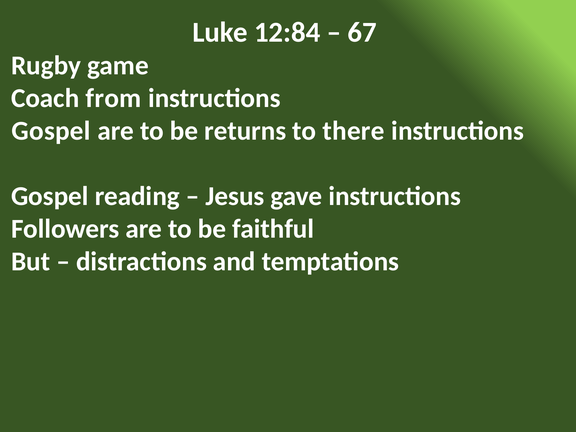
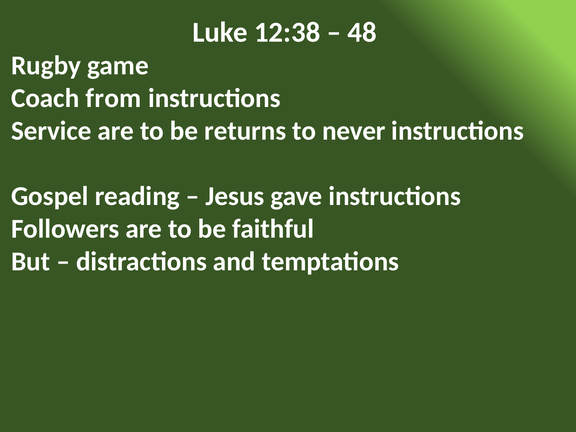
12:84: 12:84 -> 12:38 (287, 32)
67: 67 -> 48 (362, 32)
Gospel: Gospel -> Service (51, 131)
there: there -> never (354, 131)
